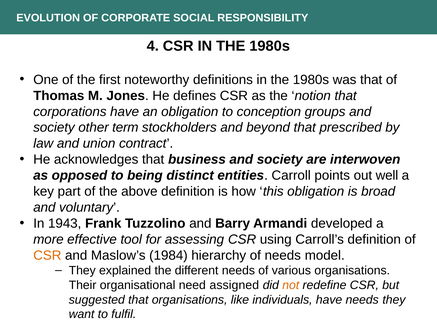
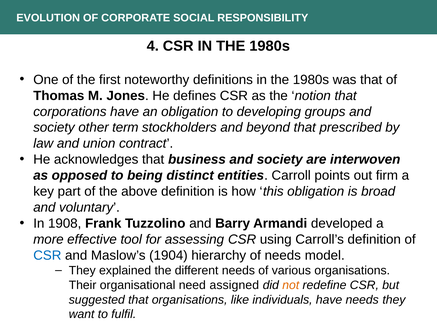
conception: conception -> developing (269, 112)
well: well -> firm (387, 176)
1943: 1943 -> 1908 (65, 224)
CSR colour: orange -> blue (47, 256)
1984: 1984 -> 1904 (168, 256)
